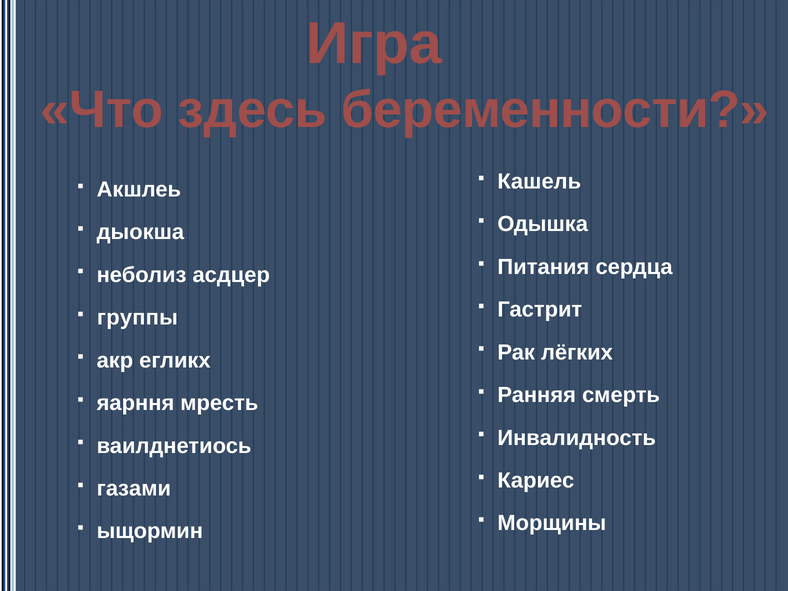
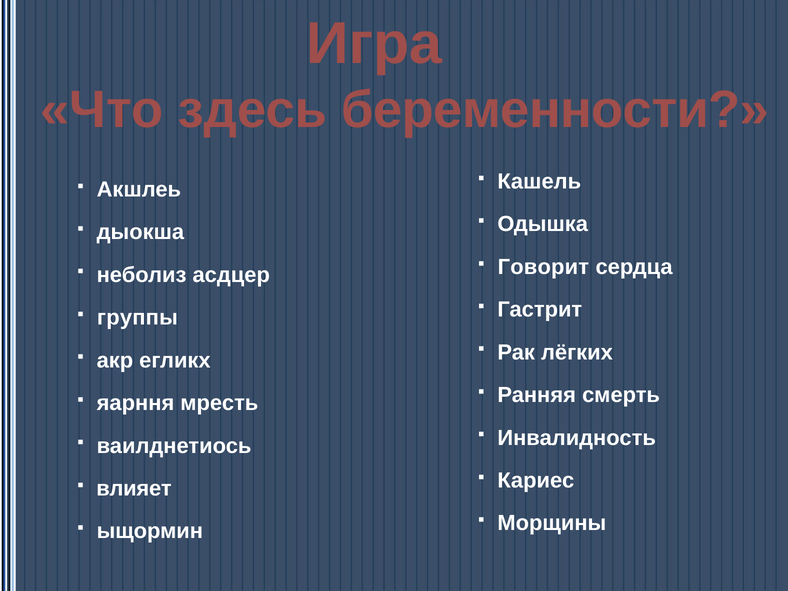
Питания: Питания -> Говорит (543, 267)
газами: газами -> влияет (134, 488)
